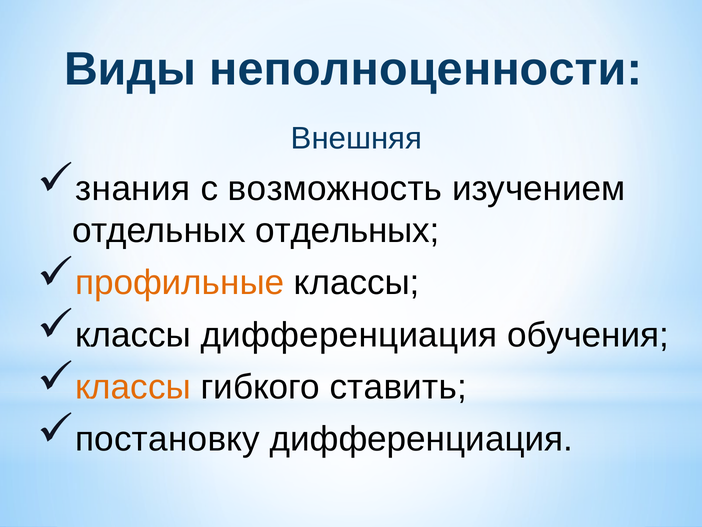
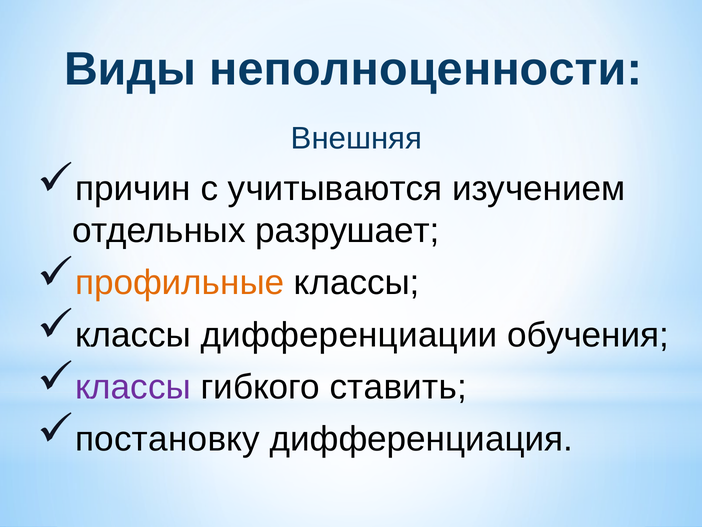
знания: знания -> причин (133, 188)
возможность: возможность -> учитываются (335, 188)
отдельных отдельных: отдельных -> разрушает (347, 231)
классы дифференциация: дифференциация -> дифференциации (349, 335)
классы colour: orange -> purple (133, 387)
